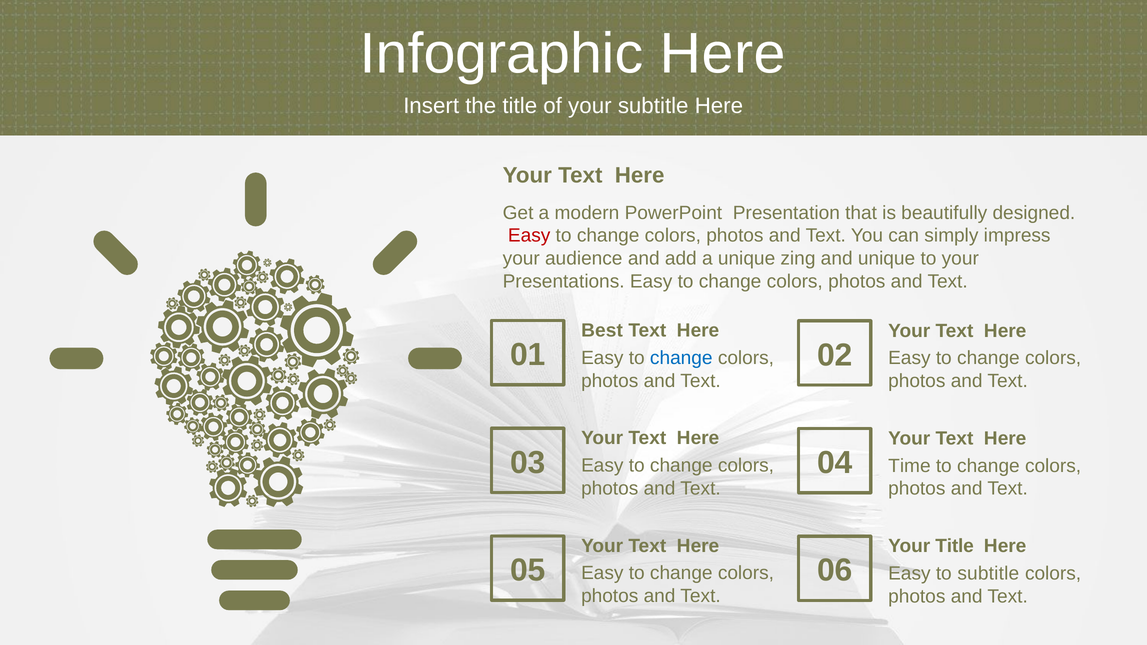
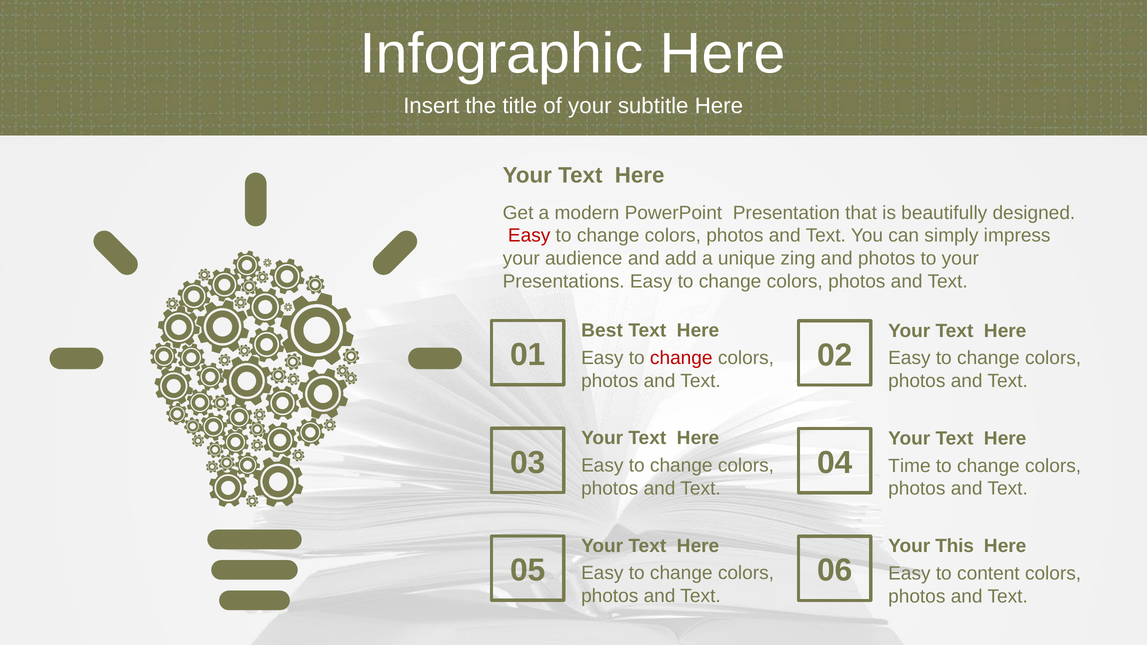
and unique: unique -> photos (887, 259)
change colour: blue -> red (681, 358)
Your Title: Title -> This (955, 546)
to subtitle: subtitle -> content (988, 574)
